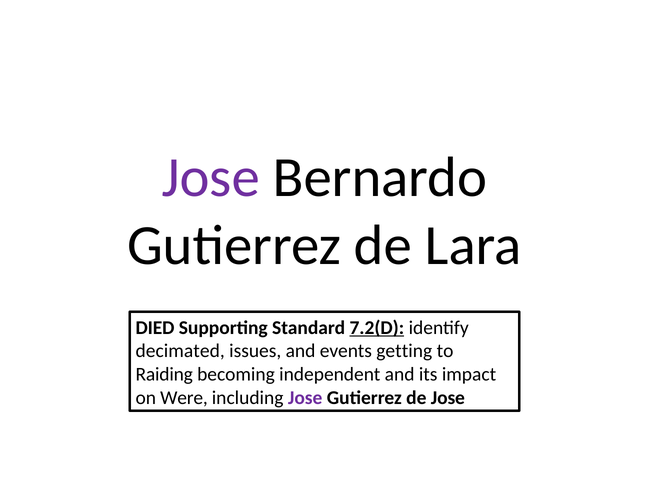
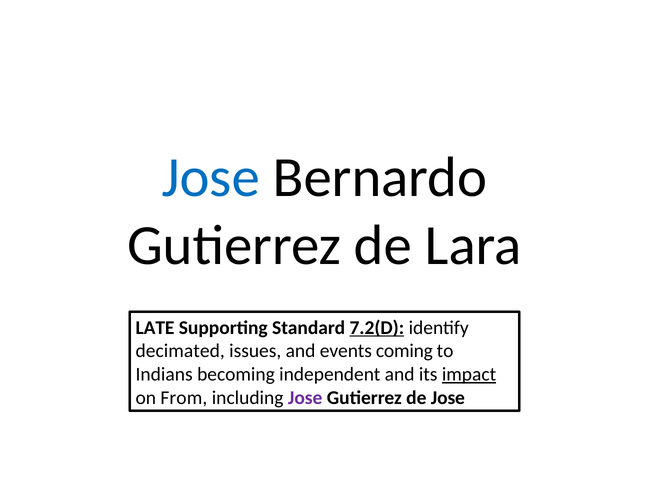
Jose colour: purple -> blue (211, 177)
DIED: DIED -> LATE (155, 327)
getting: getting -> coming (404, 351)
Raiding: Raiding -> Indians (164, 374)
impact underline: none -> present (469, 374)
Were: Were -> From (184, 398)
